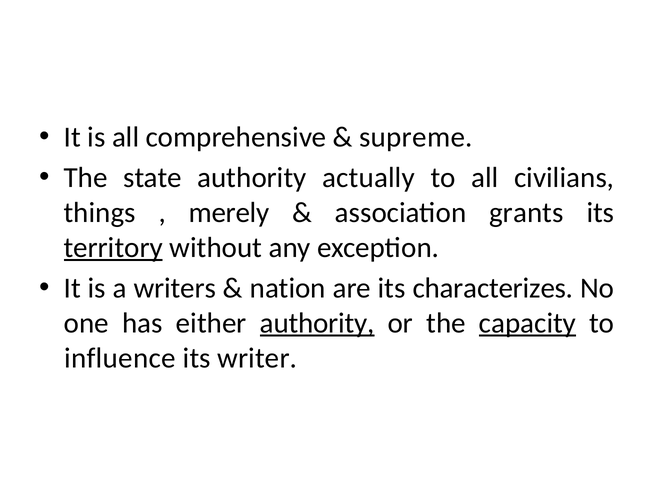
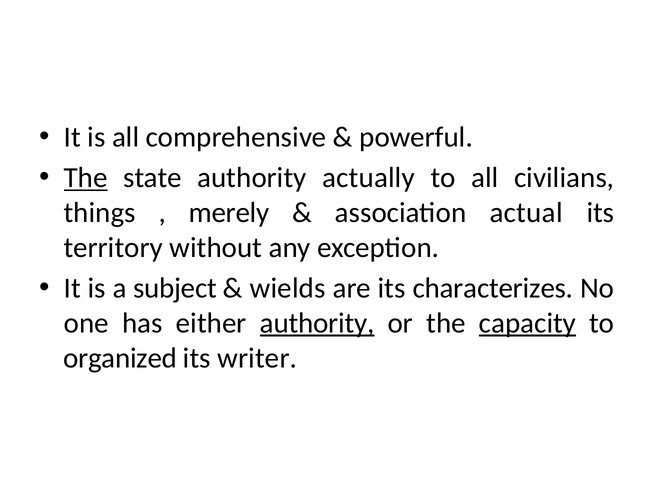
supreme: supreme -> powerful (416, 137)
The underline: none -> present (86, 178)
grants: grants -> actual (526, 213)
territory underline: present -> none (113, 248)
writers: writers -> subject (175, 289)
nation: nation -> wields (288, 289)
influence: influence -> organized (120, 358)
